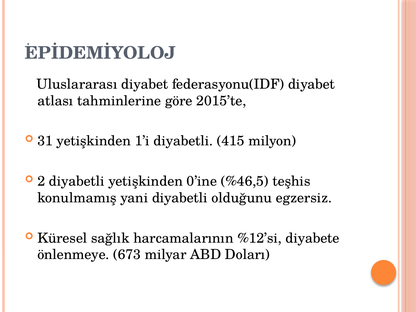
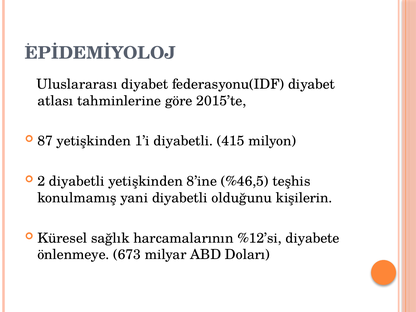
31: 31 -> 87 (45, 141)
0’ine: 0’ine -> 8’ine (202, 181)
egzersiz: egzersiz -> kişilerin (304, 198)
